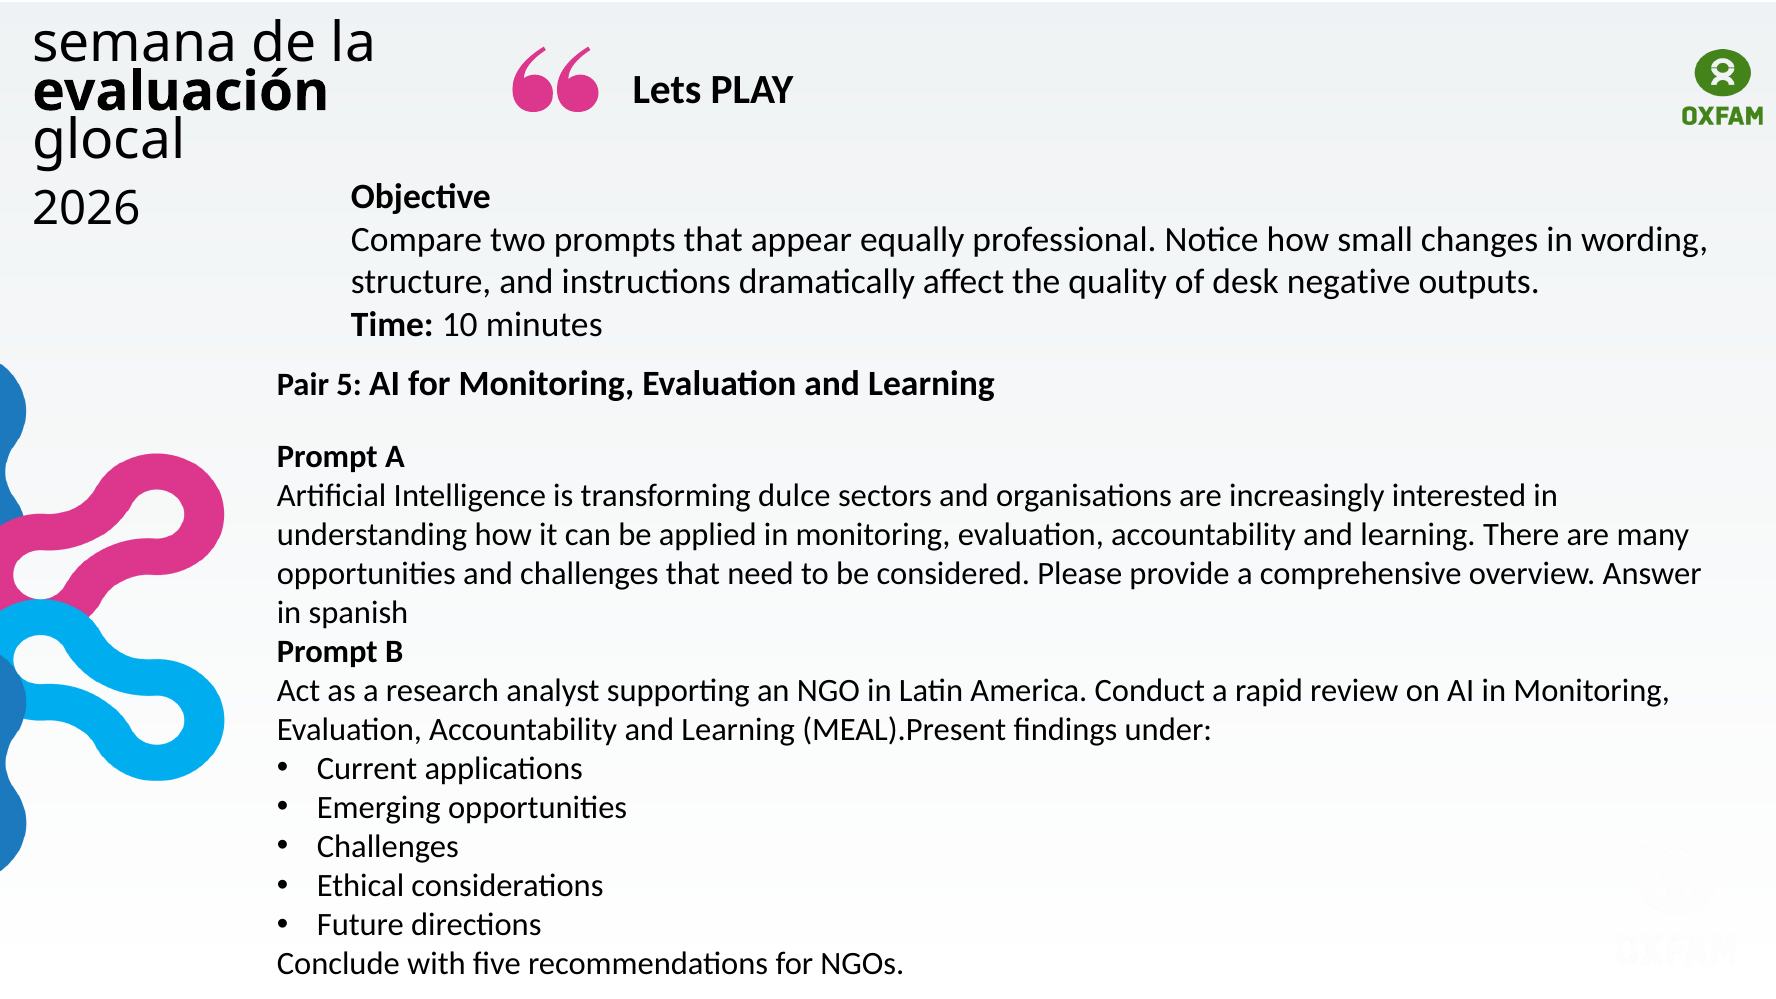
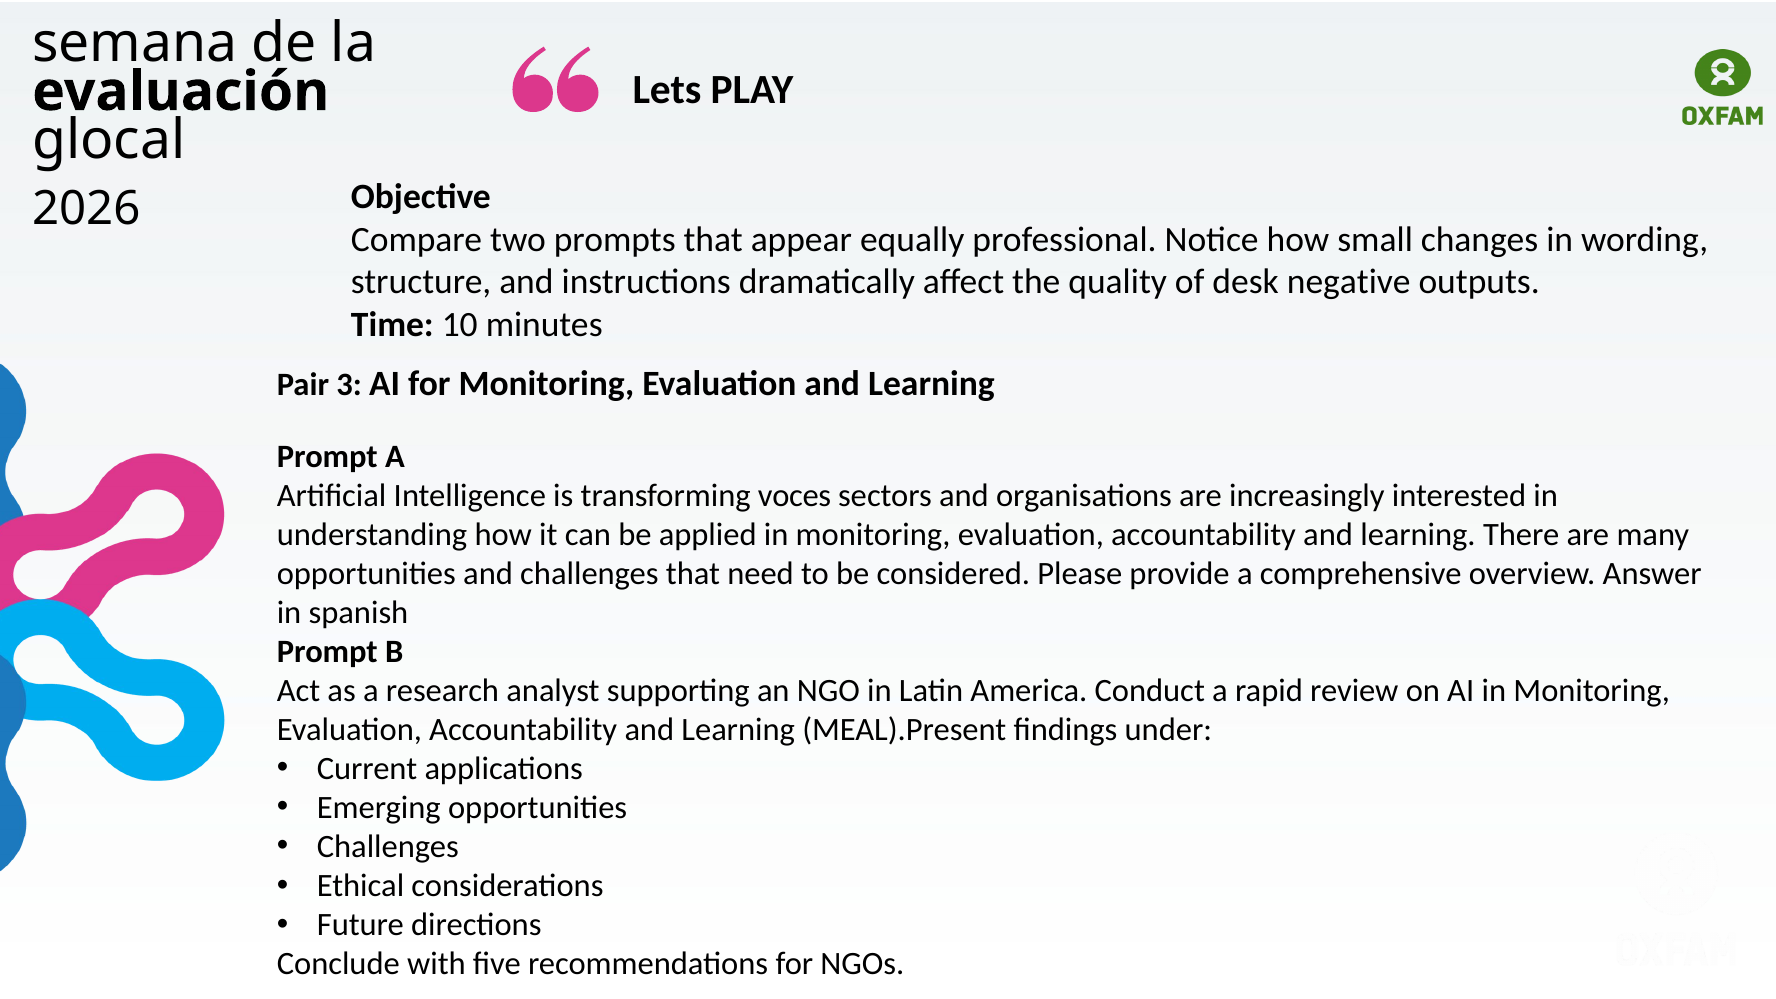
5: 5 -> 3 (349, 385)
dulce: dulce -> voces (795, 496)
